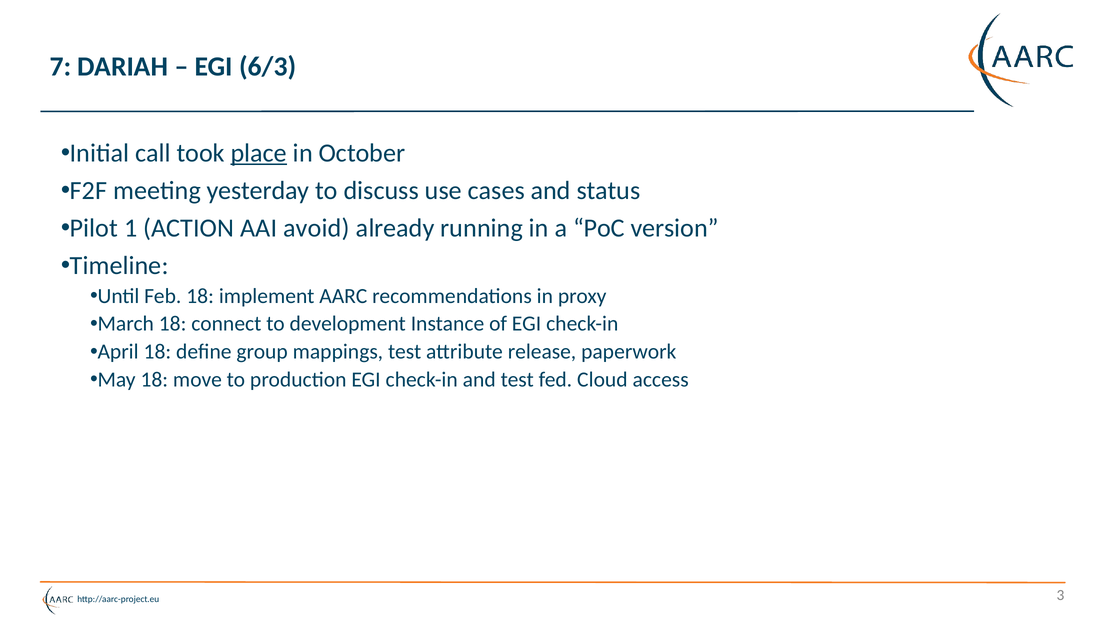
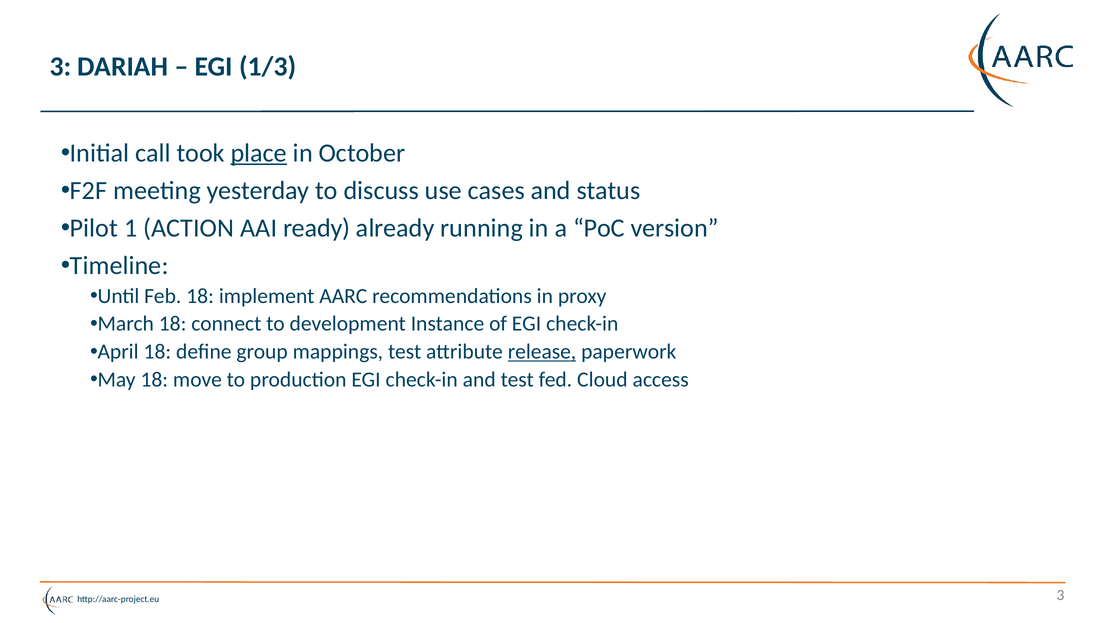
7: 7 -> 3 (61, 67)
6/3: 6/3 -> 1/3 (268, 67)
avoid: avoid -> ready (317, 228)
release underline: none -> present (542, 352)
